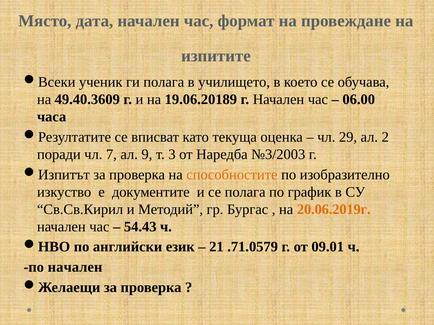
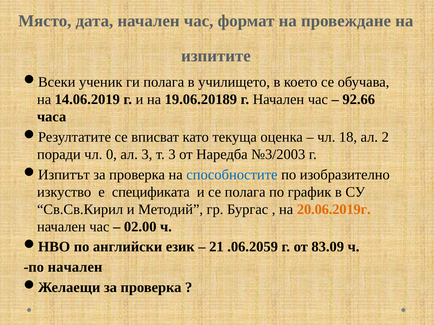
49.40.3609: 49.40.3609 -> 14.06.2019 (87, 100)
06.00: 06.00 -> 92.66 (359, 100)
29: 29 -> 18 (348, 137)
7: 7 -> 0 (111, 155)
ал 9: 9 -> 3 (147, 155)
способностите colour: orange -> blue (232, 175)
документите: документите -> спецификата (151, 192)
54.43: 54.43 -> 02.00 (140, 227)
.71.0579: .71.0579 -> .06.2059 (253, 247)
09.01: 09.01 -> 83.09 (328, 247)
